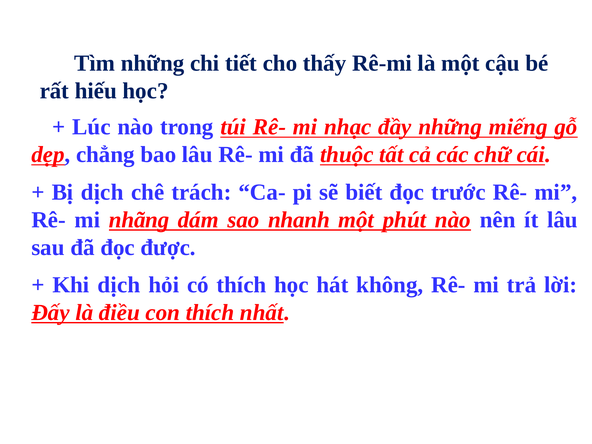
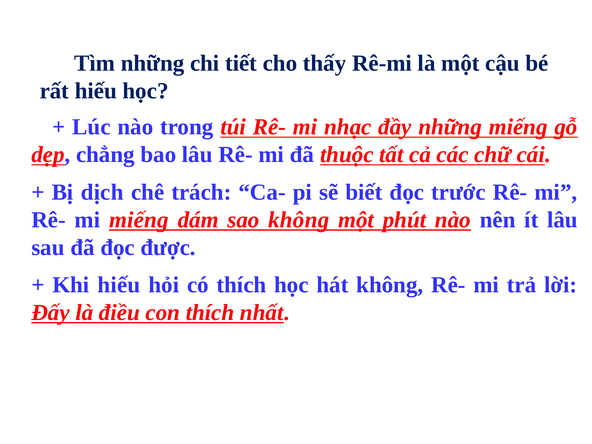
mi nhãng: nhãng -> miếng (139, 220)
sao nhanh: nhanh -> không (299, 220)
Khi dịch: dịch -> hiếu (119, 285)
